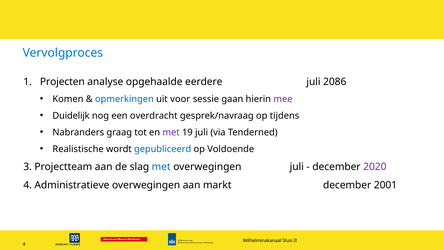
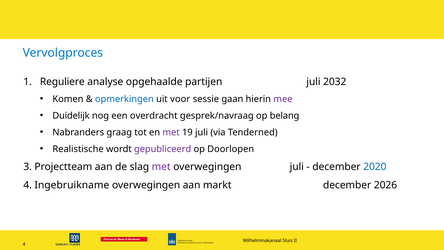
Projecten: Projecten -> Reguliere (62, 82)
eerdere: eerdere -> partijen (204, 82)
2086: 2086 -> 2032 (335, 82)
tijdens: tijdens -> belang (285, 116)
gepubliceerd colour: blue -> purple (163, 149)
Voldoende: Voldoende -> Doorlopen (231, 149)
met colour: blue -> purple (161, 167)
2020 colour: purple -> blue (375, 167)
Administratieve: Administratieve -> Ingebruikname (72, 185)
2001: 2001 -> 2026 (385, 185)
